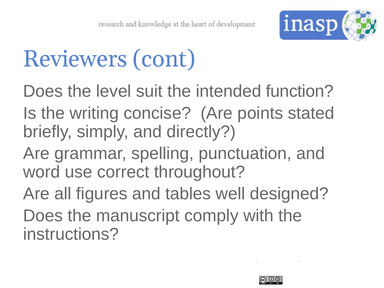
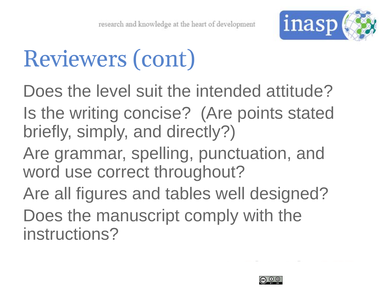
function: function -> attitude (300, 91)
